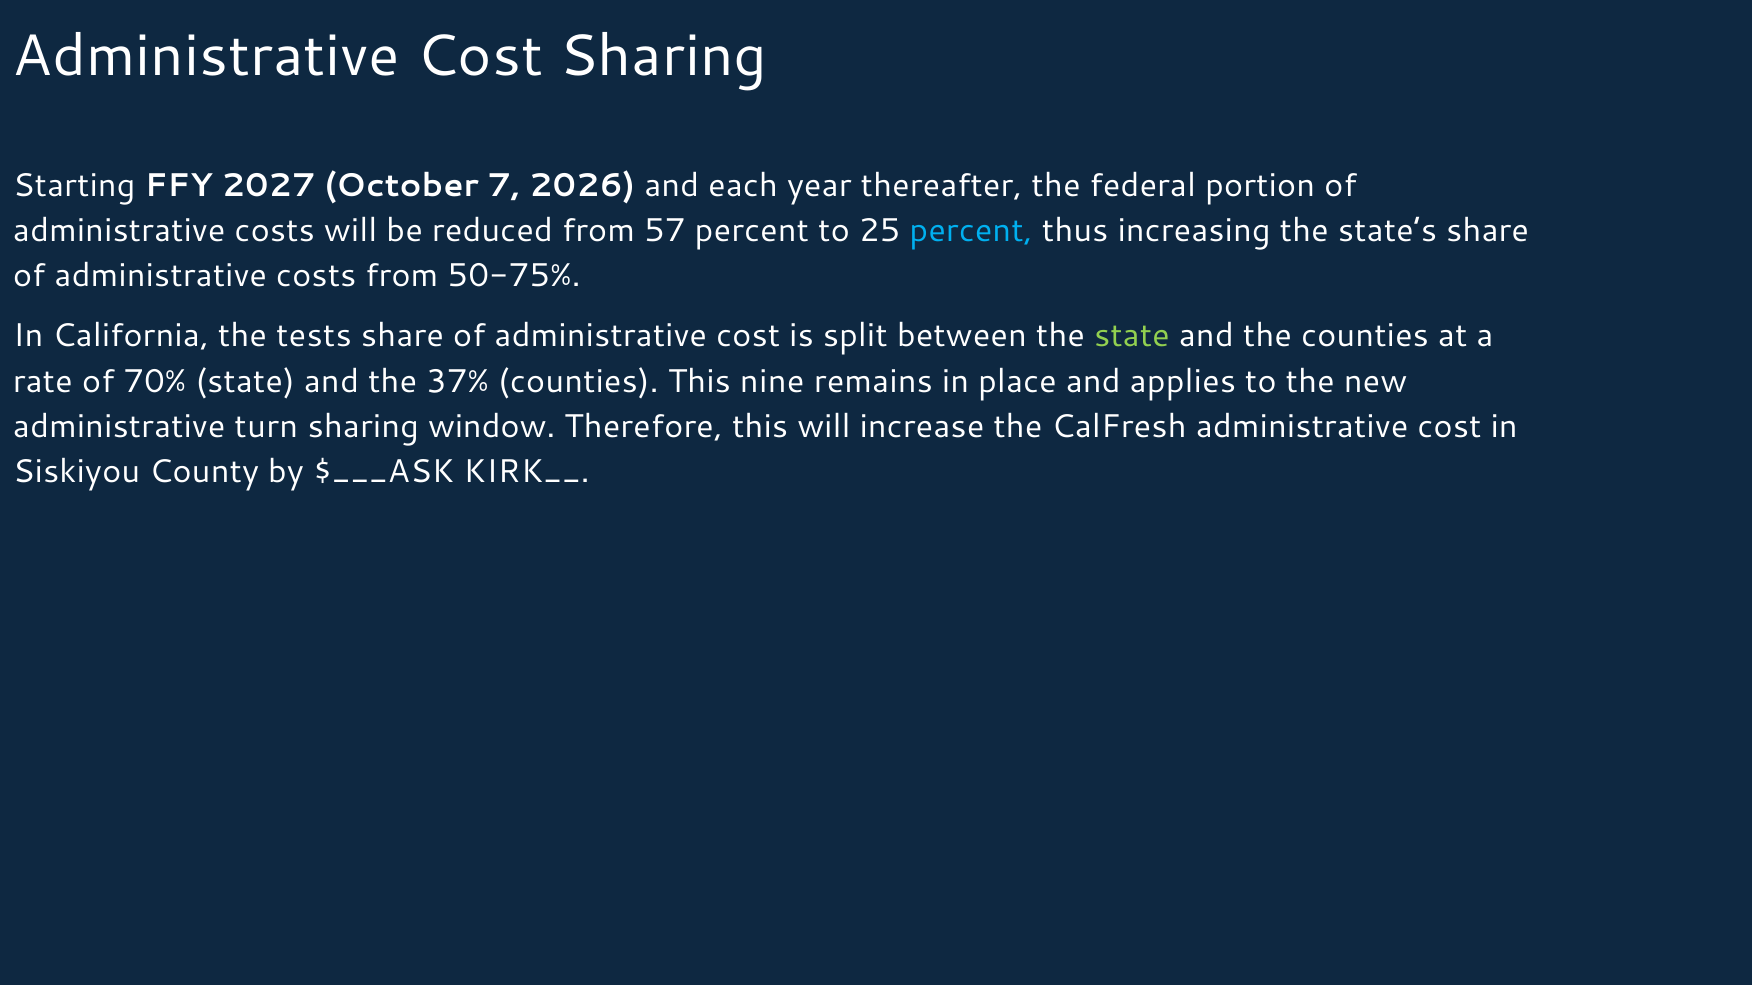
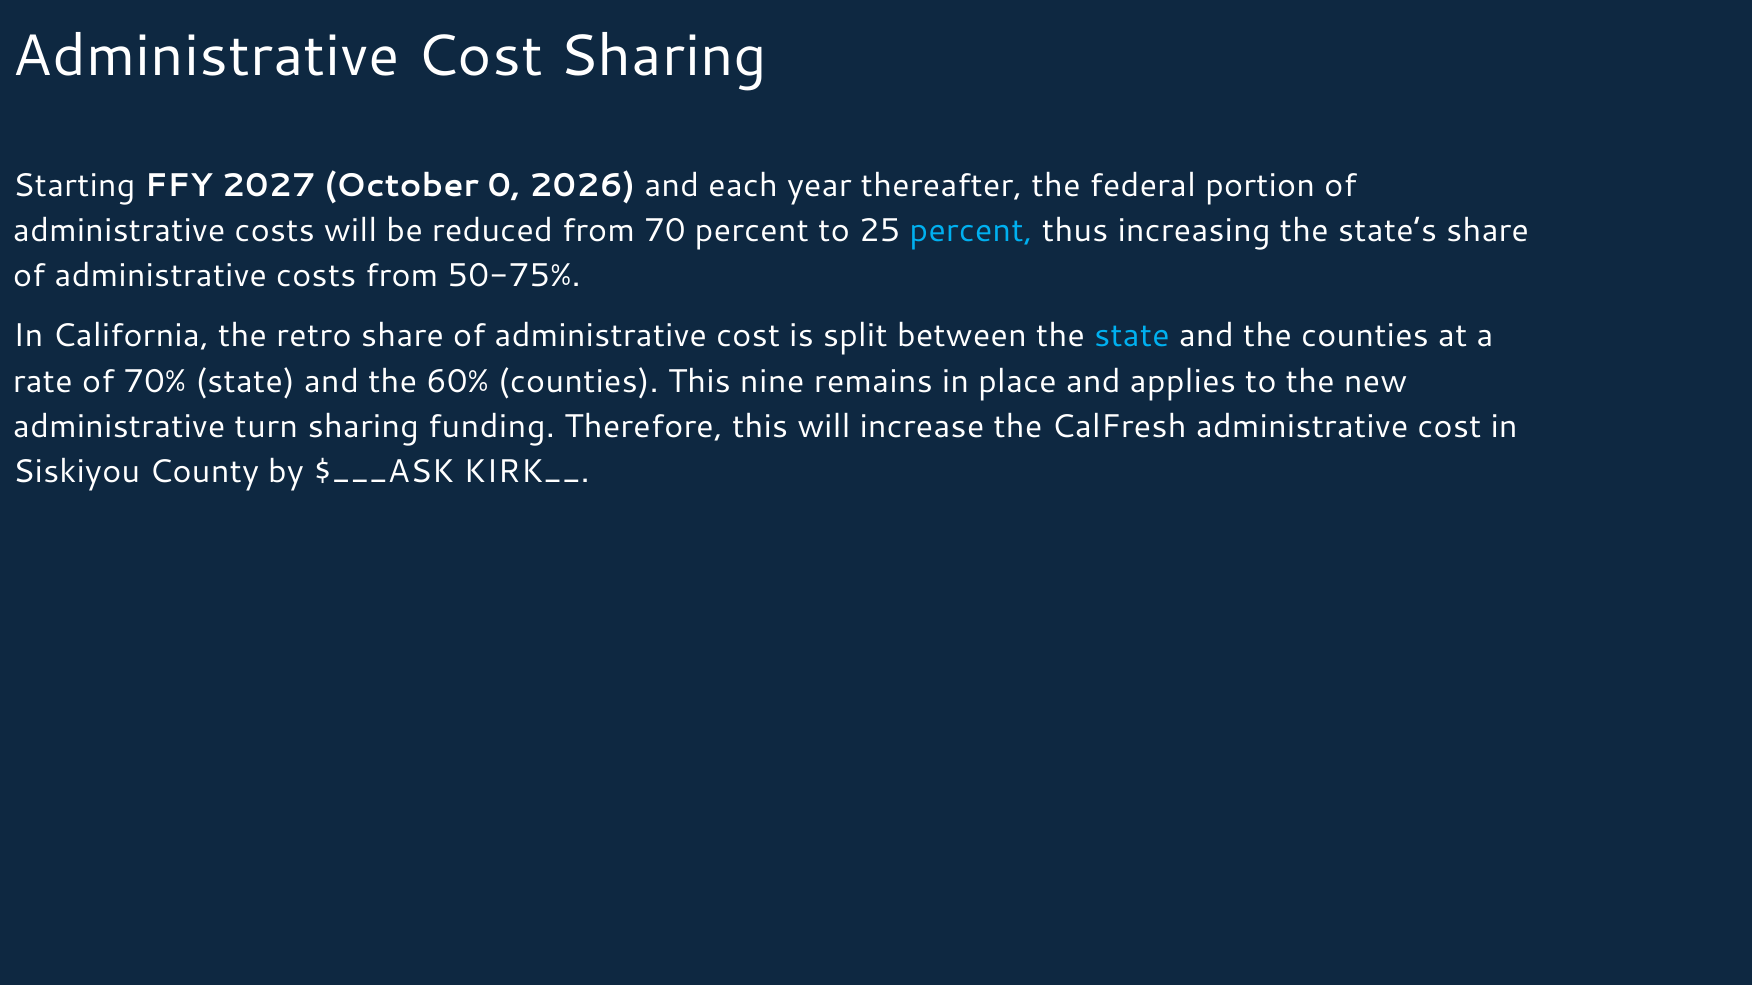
7: 7 -> 0 (504, 186)
57: 57 -> 70 (665, 231)
tests: tests -> retro (314, 336)
state colour: light green -> light blue (1132, 336)
37%: 37% -> 60% (458, 381)
window: window -> funding (492, 427)
